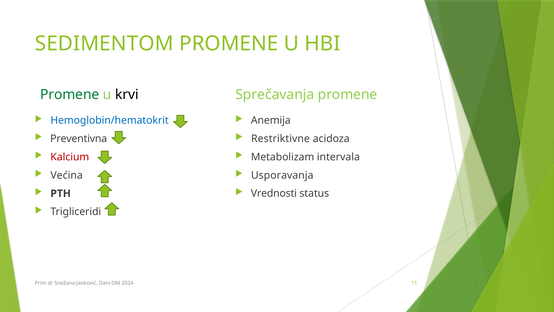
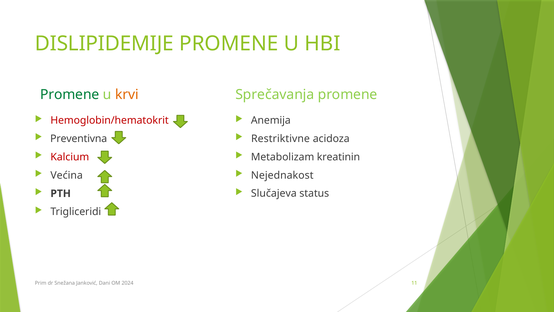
SEDIMENTOM: SEDIMENTOM -> DISLIPIDEMIJE (104, 44)
krvi colour: black -> orange (127, 95)
Hemoglobin/hematokrit colour: blue -> red (110, 120)
intervala: intervala -> kreatinin (338, 157)
Usporavanja: Usporavanja -> Nejednakost (282, 175)
Vrednosti: Vrednosti -> Slučajeva (274, 193)
